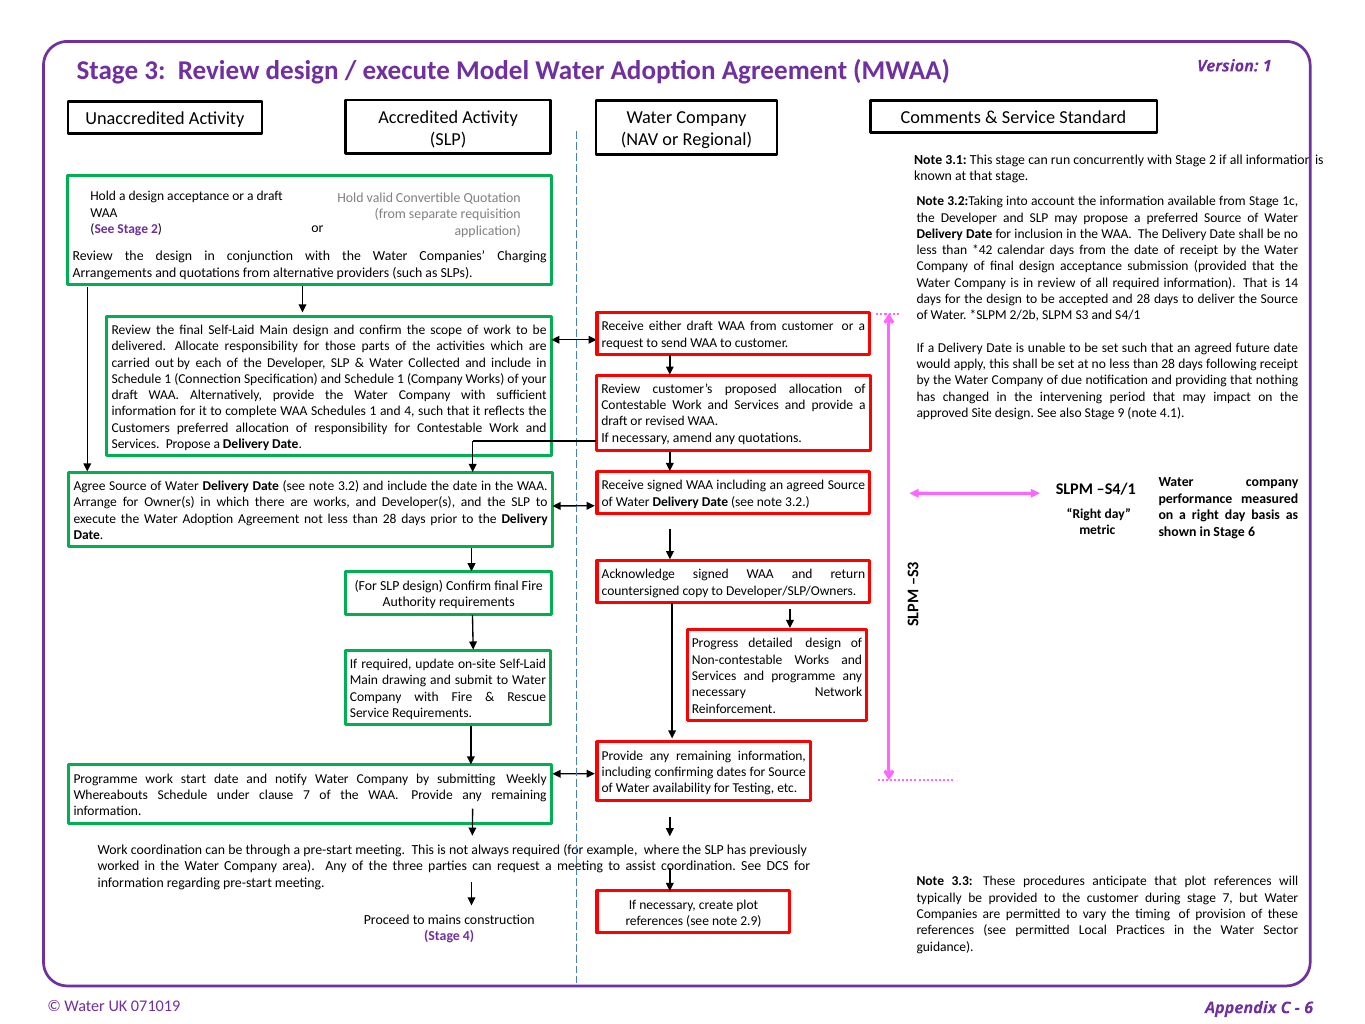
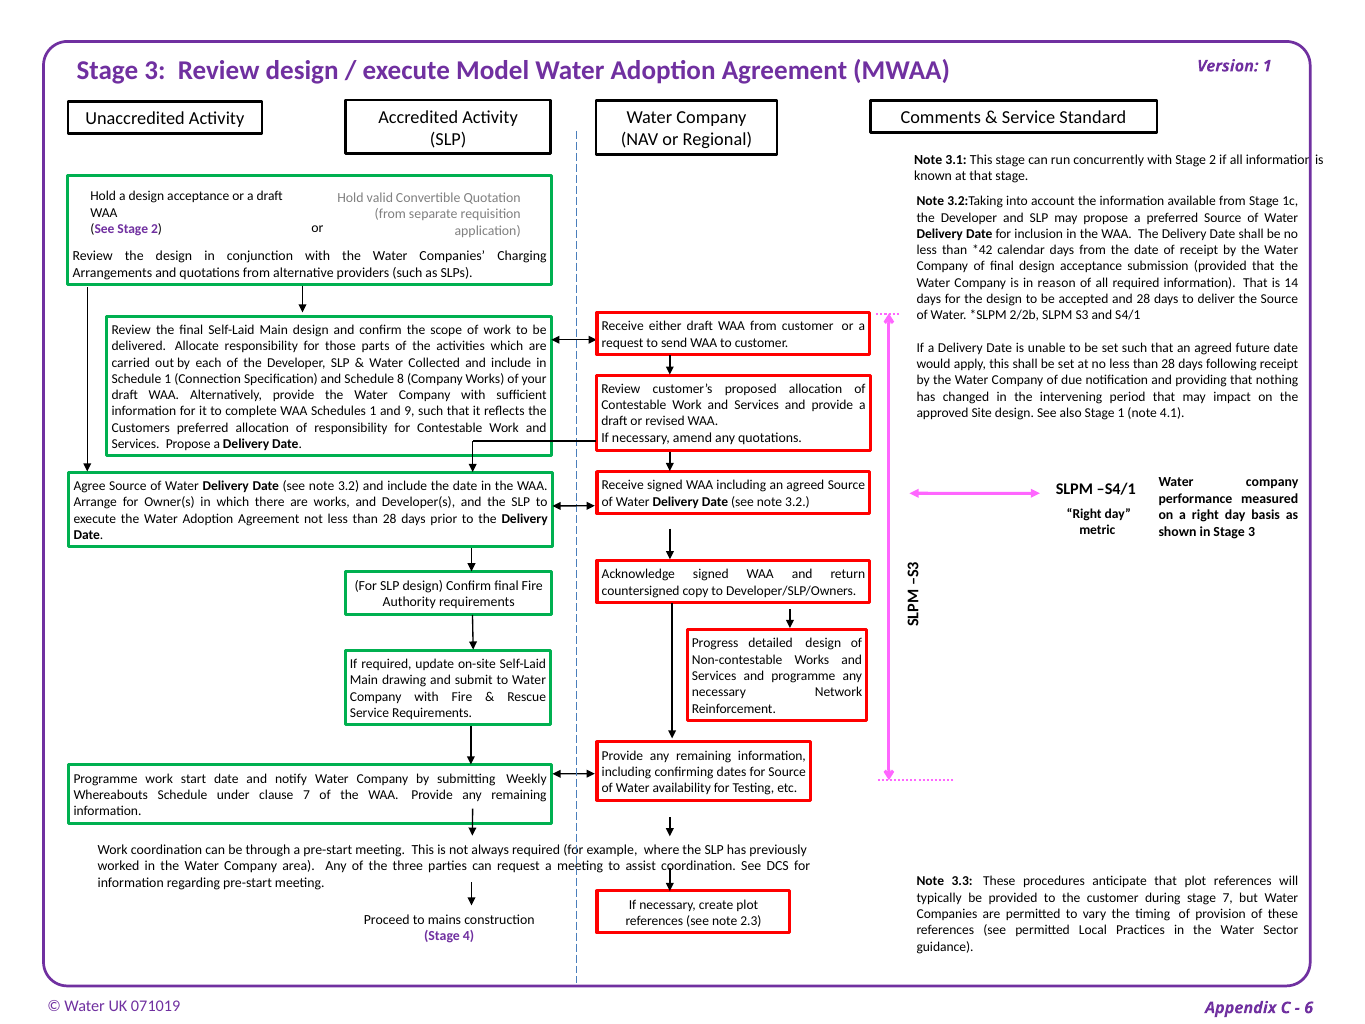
in review: review -> reason (1057, 283)
and Schedule 1: 1 -> 8 (401, 379)
and 4: 4 -> 9 (409, 411)
Stage 9: 9 -> 1 (1121, 413)
in Stage 6: 6 -> 3 (1252, 532)
2.9: 2.9 -> 2.3 (751, 921)
